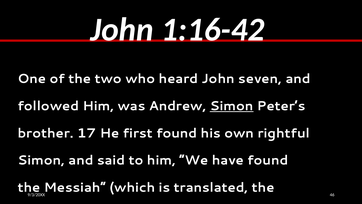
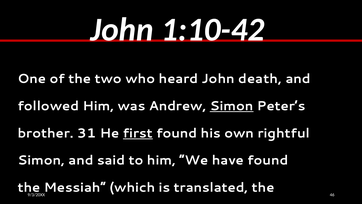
1:16-42: 1:16-42 -> 1:10-42 (213, 30)
seven: seven -> death (260, 79)
17: 17 -> 31 (87, 133)
first underline: none -> present (138, 133)
